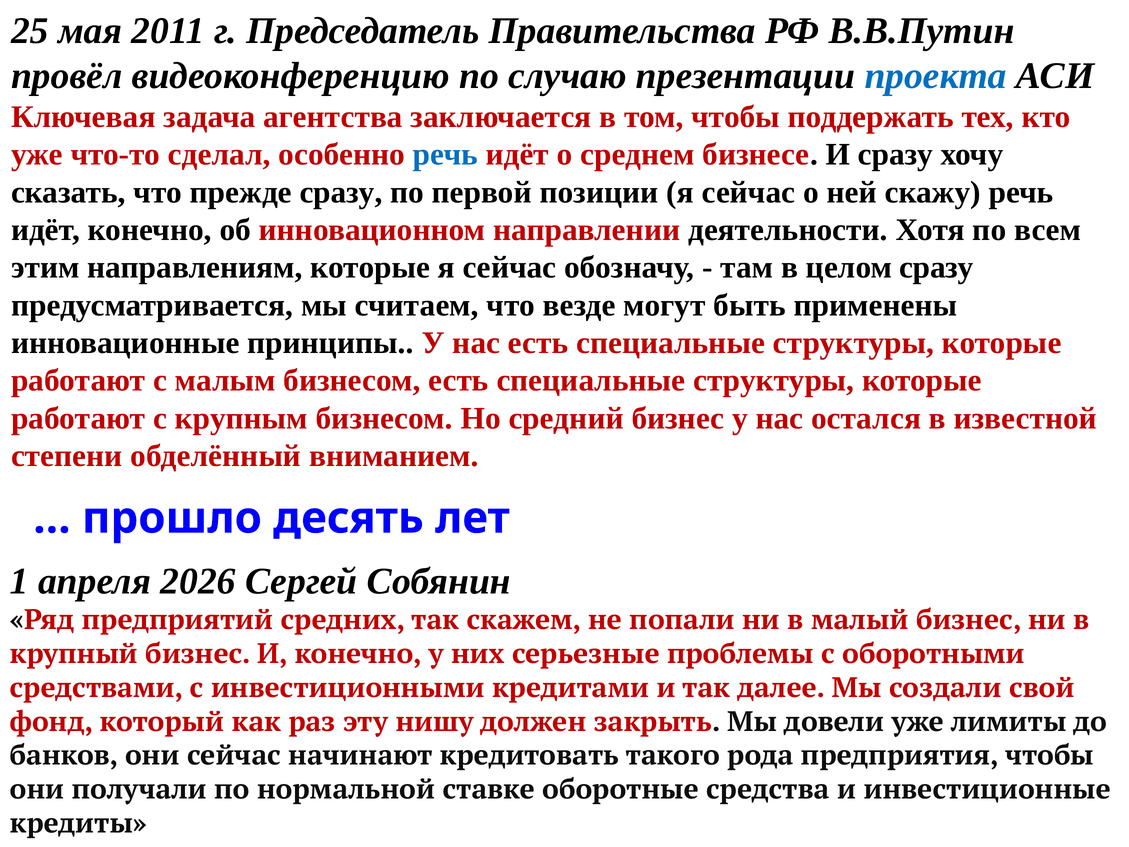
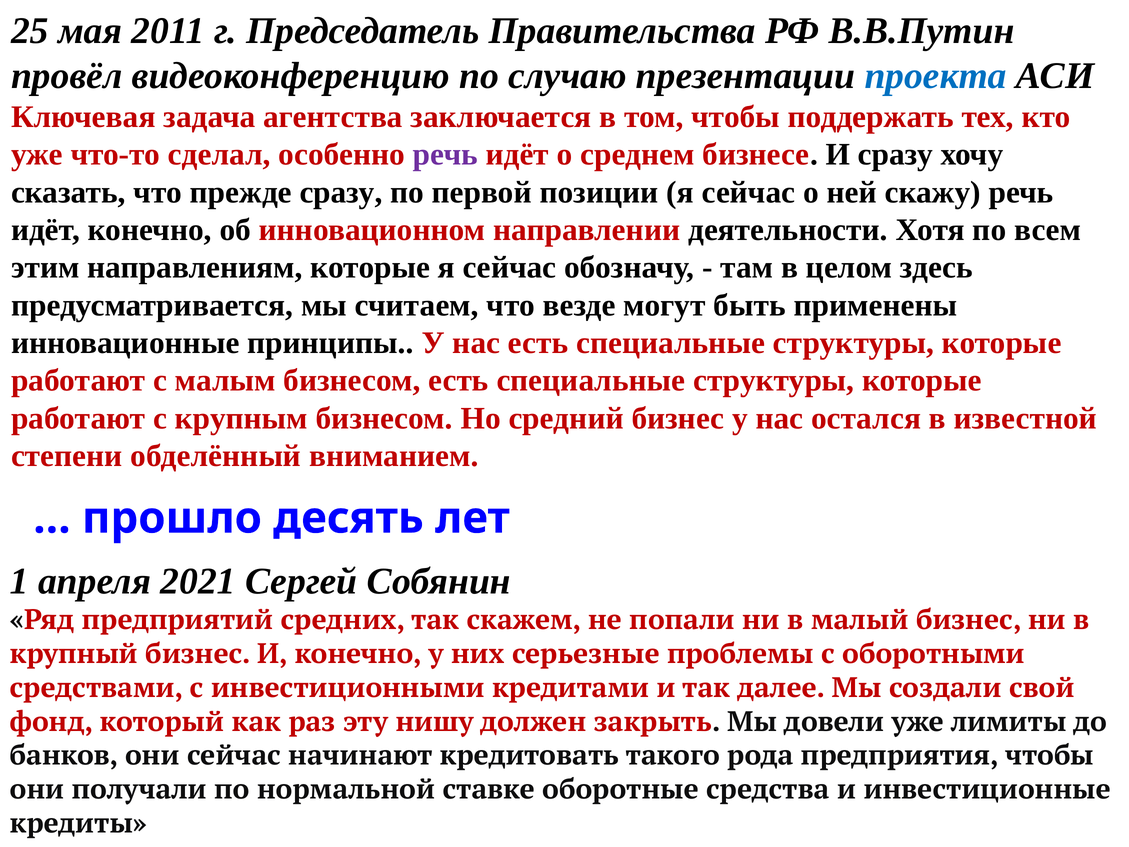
речь colour: blue -> purple (445, 155)
целом сразу: сразу -> здесь (936, 267)
2026: 2026 -> 2021 (198, 581)
